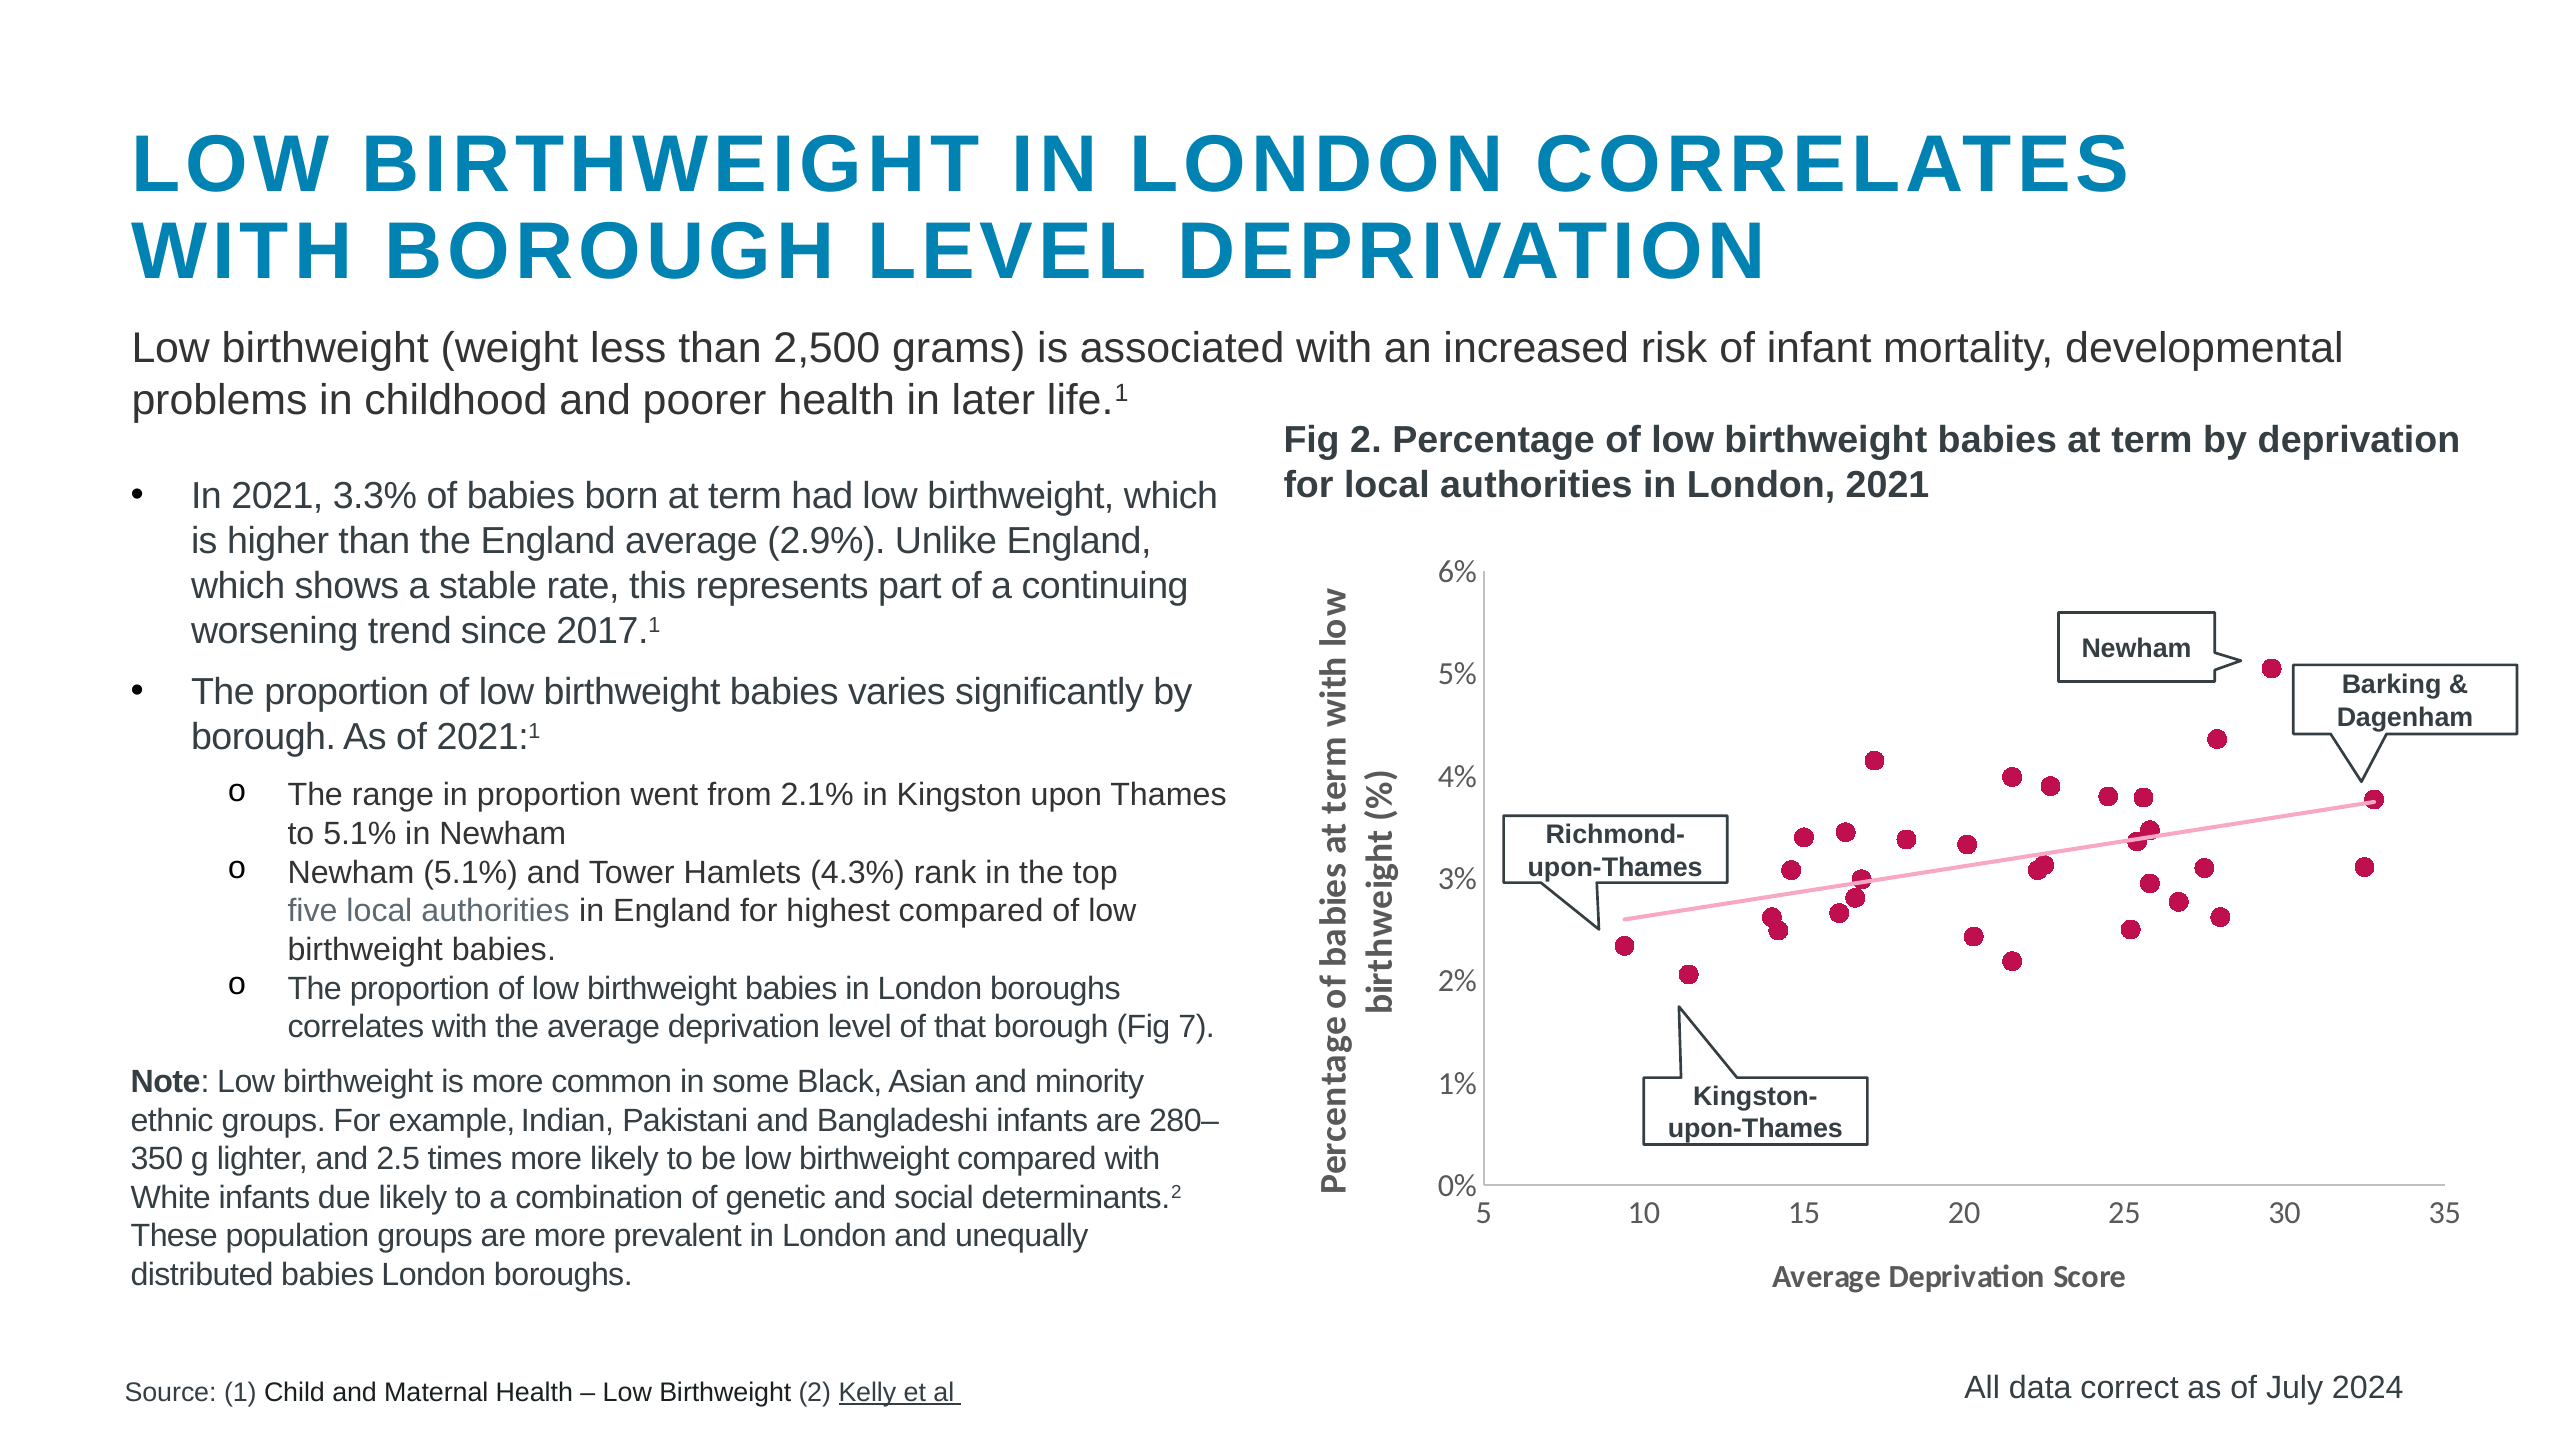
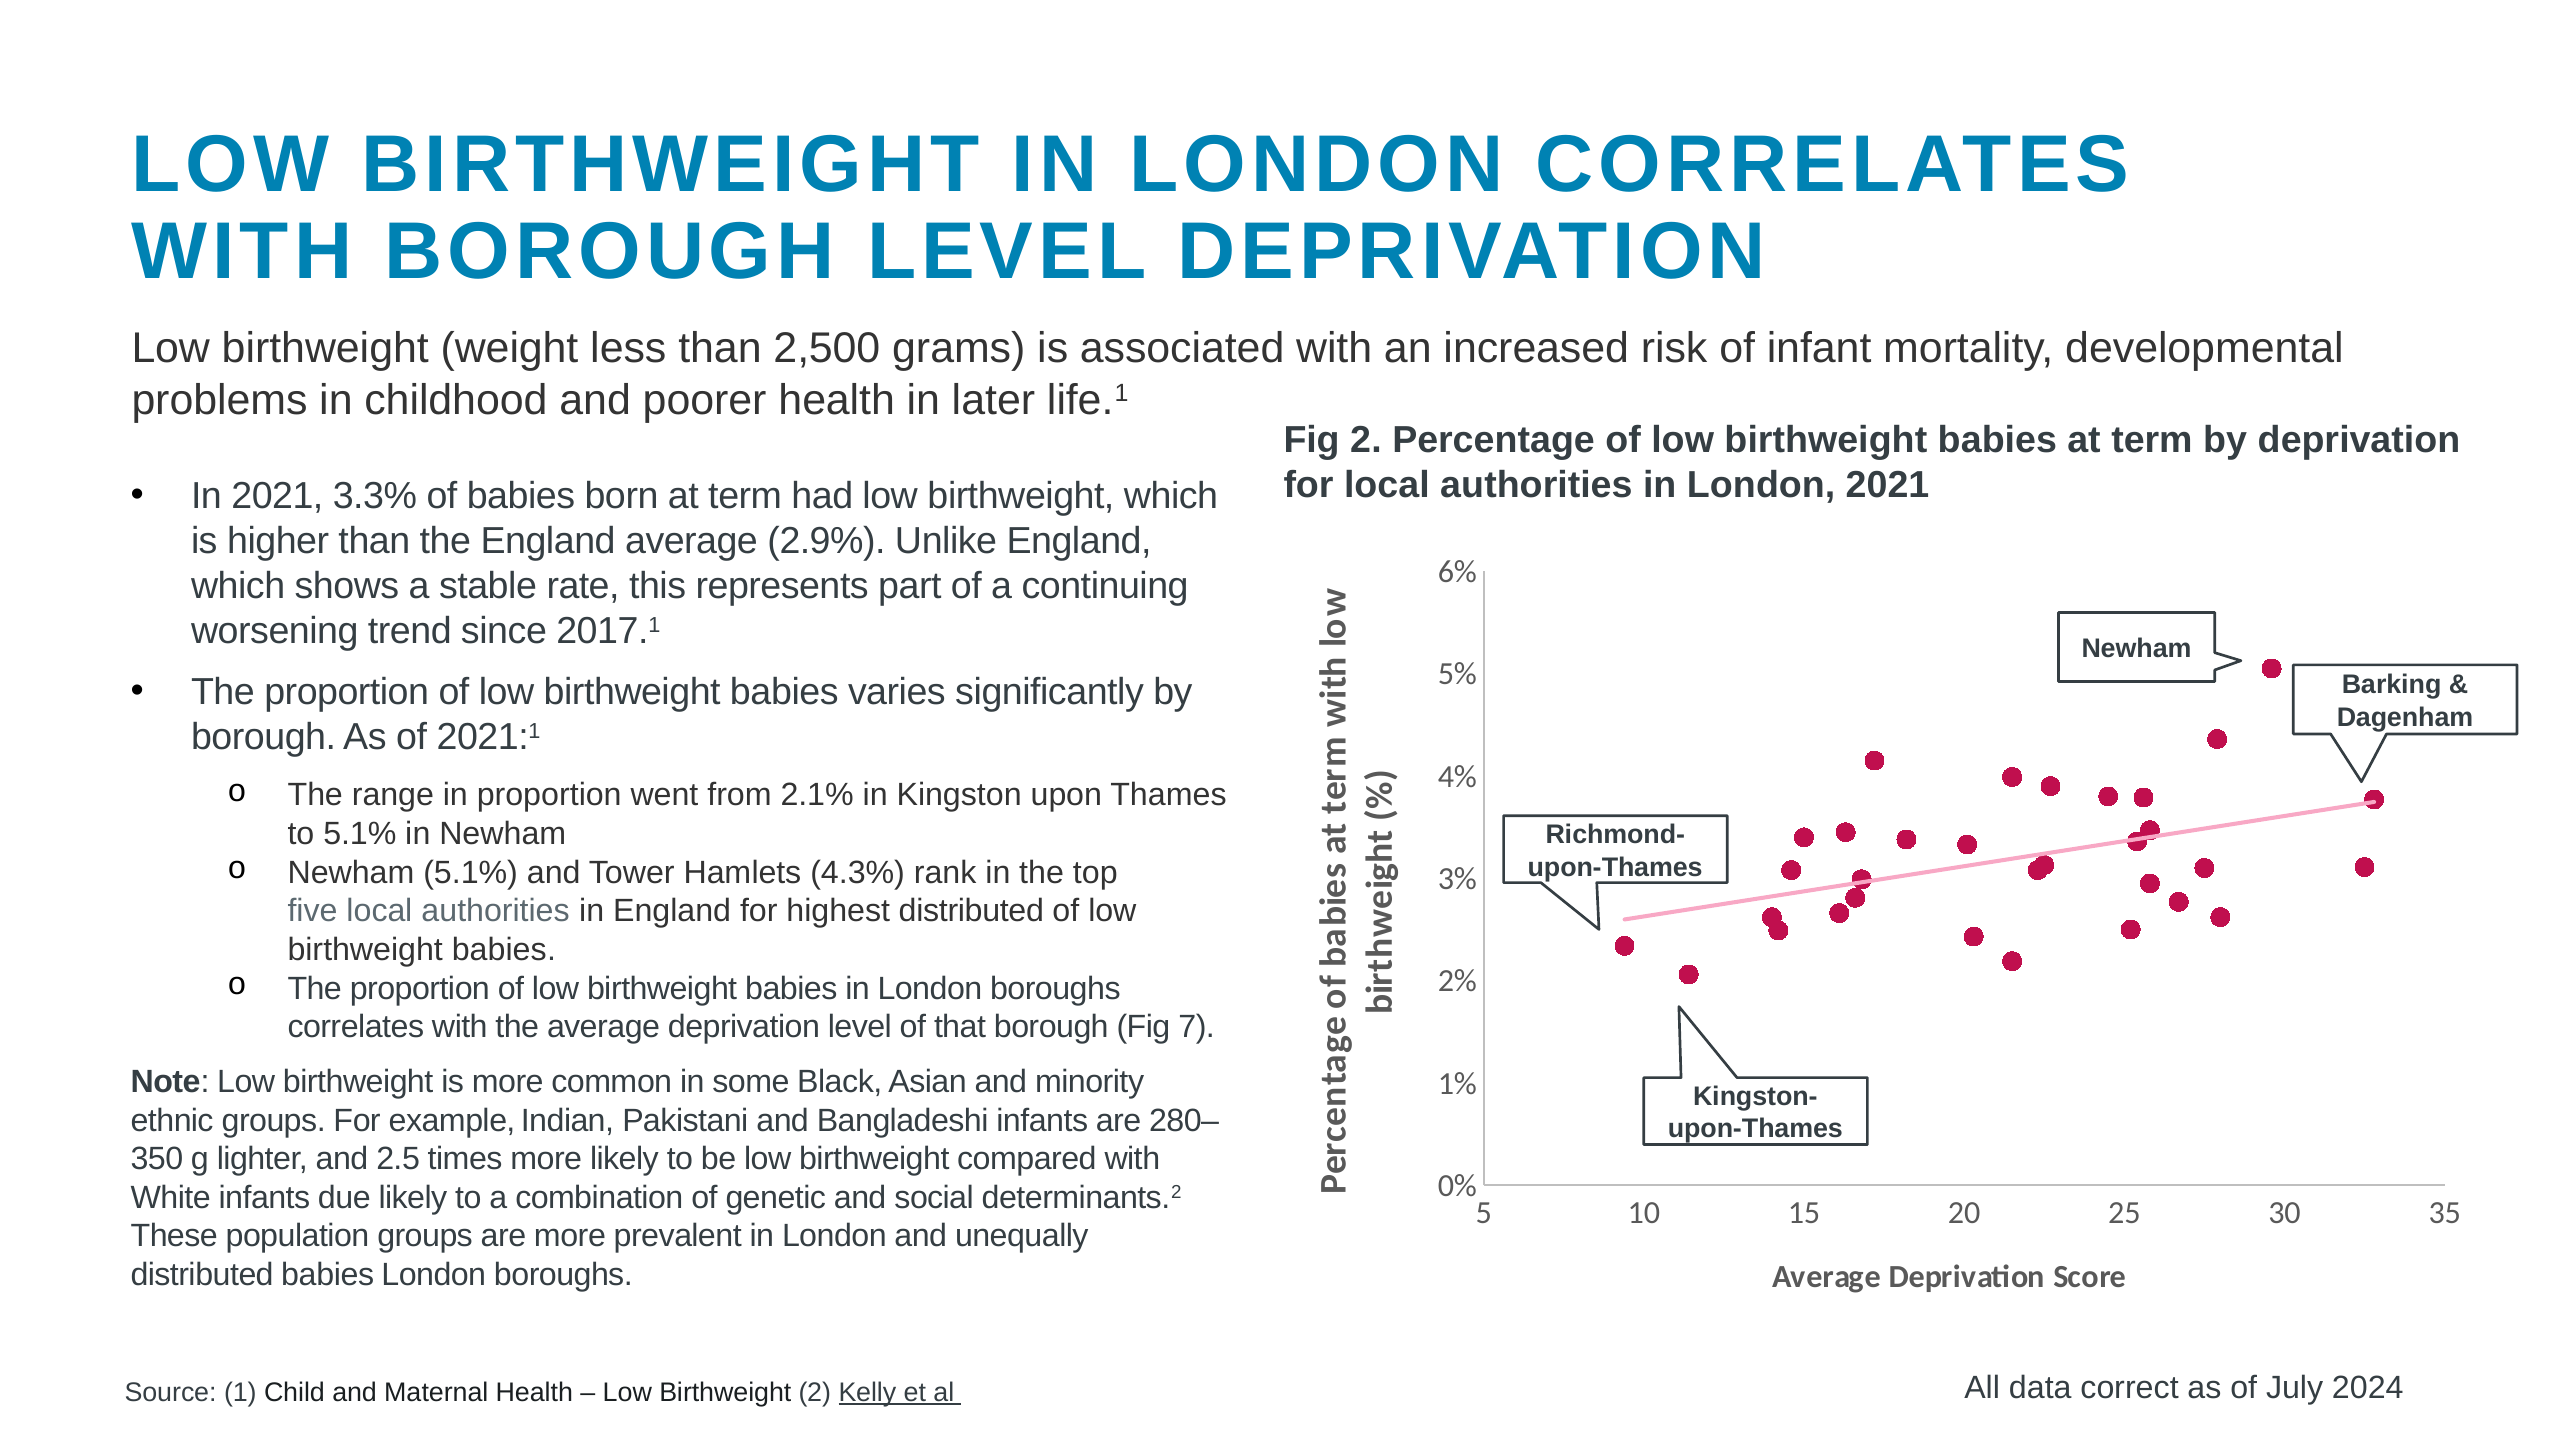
highest compared: compared -> distributed (971, 911)
